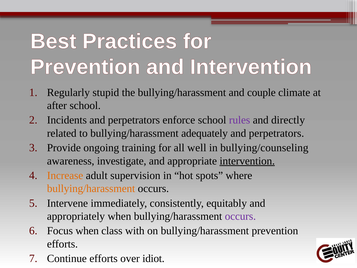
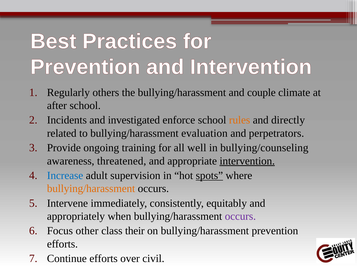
stupid: stupid -> others (106, 92)
perpetrators: perpetrators -> investigated (134, 120)
rules colour: purple -> orange (240, 120)
adequately: adequately -> evaluation (204, 133)
investigate: investigate -> threatened (122, 161)
Increase colour: orange -> blue (65, 175)
spots underline: none -> present (209, 175)
Focus when: when -> other (87, 231)
with: with -> their (135, 231)
idiot: idiot -> civil (153, 258)
